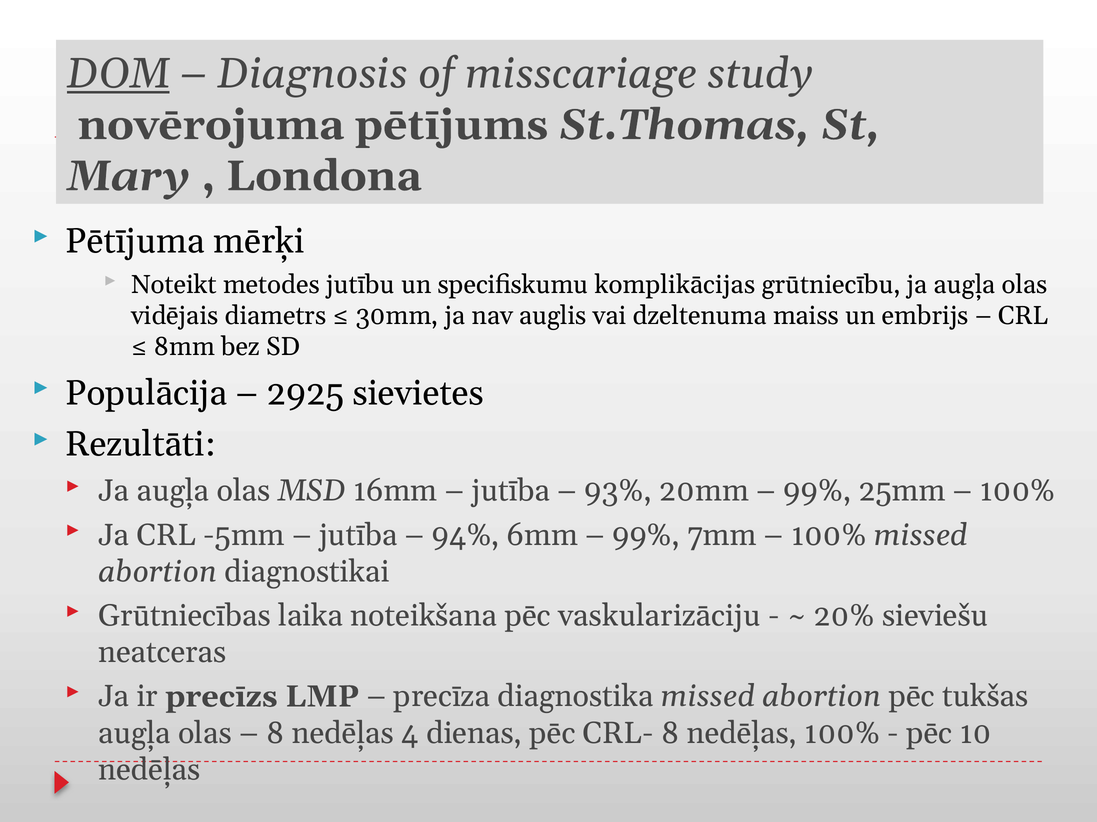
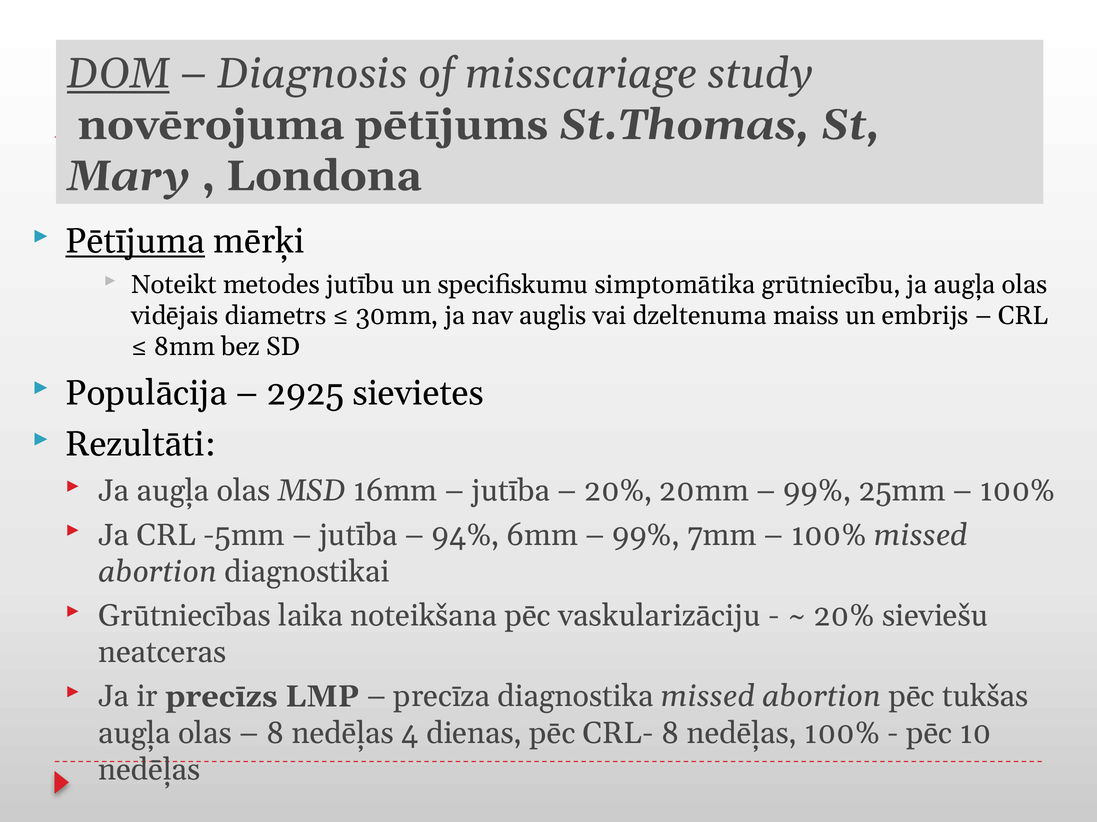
Pētījuma underline: none -> present (135, 242)
komplikācijas: komplikācijas -> simptomātika (675, 285)
93%: 93% -> 20% (618, 491)
